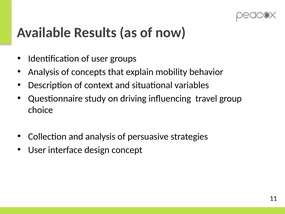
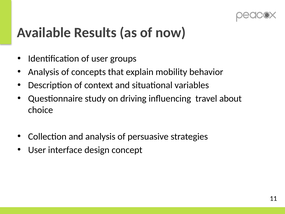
group: group -> about (230, 98)
